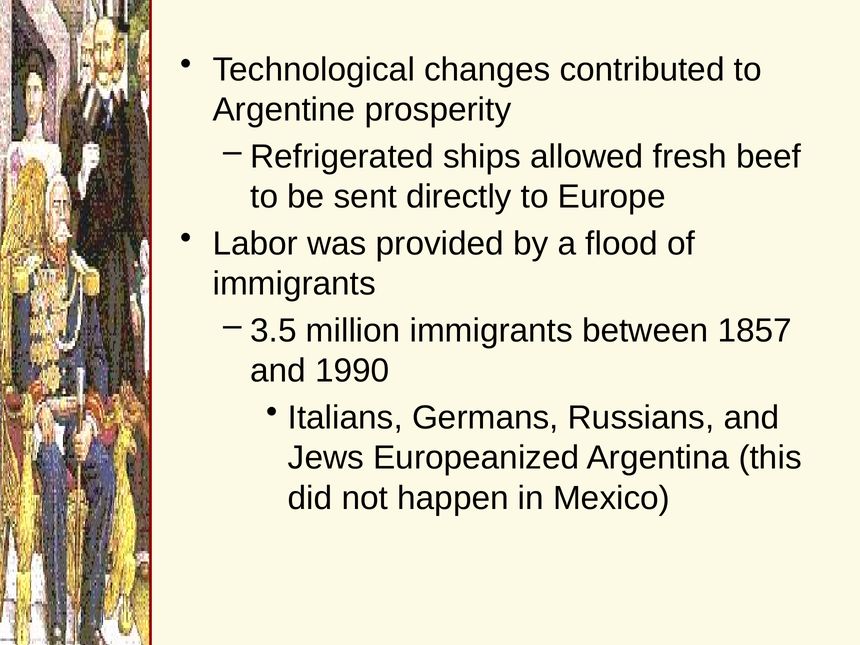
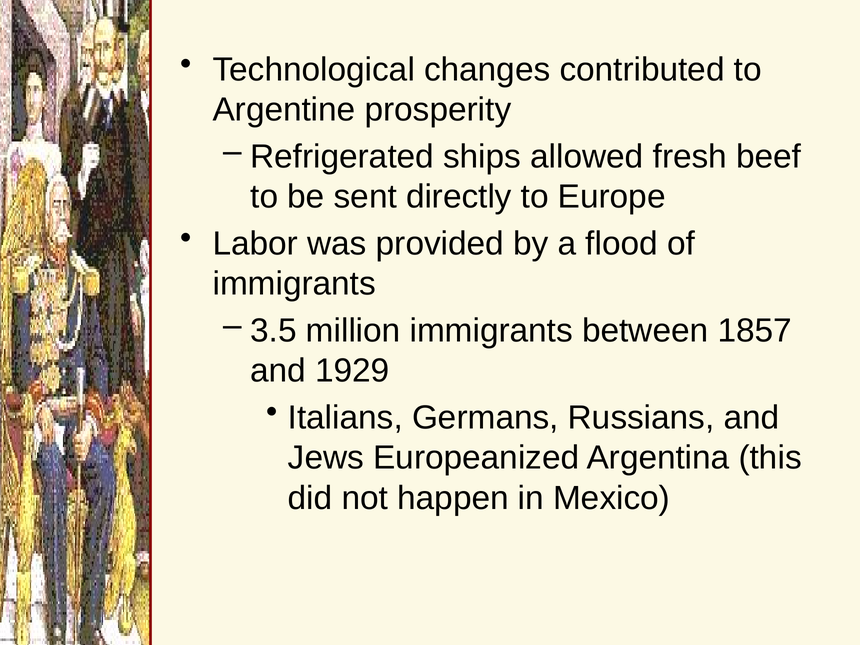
1990: 1990 -> 1929 (352, 371)
